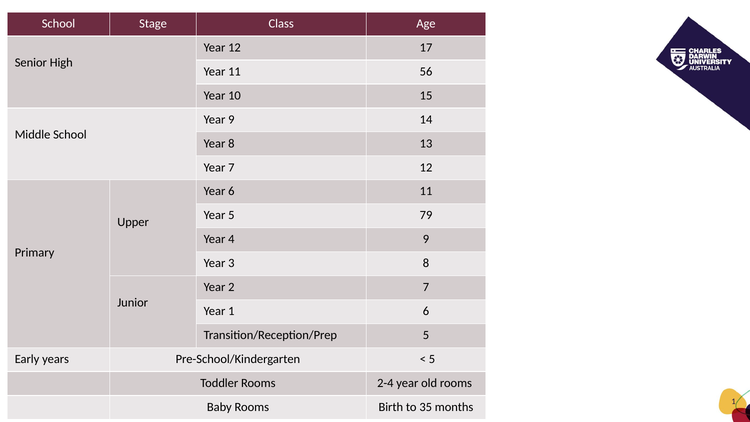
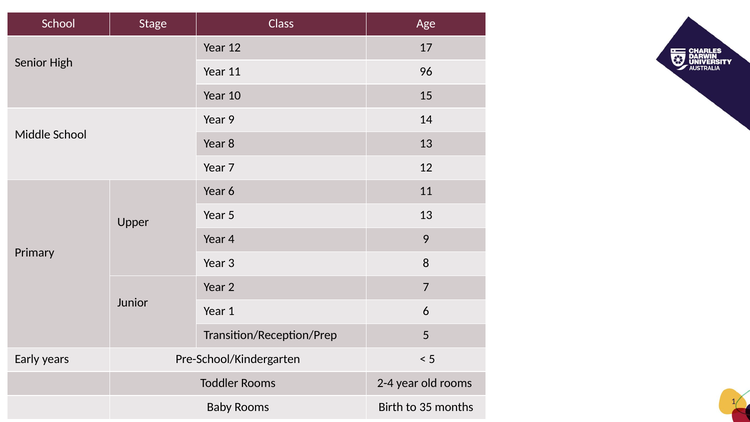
56: 56 -> 96 (426, 72)
5 79: 79 -> 13 (426, 215)
